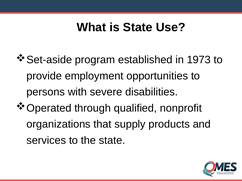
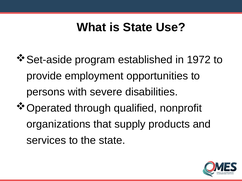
1973: 1973 -> 1972 (199, 60)
